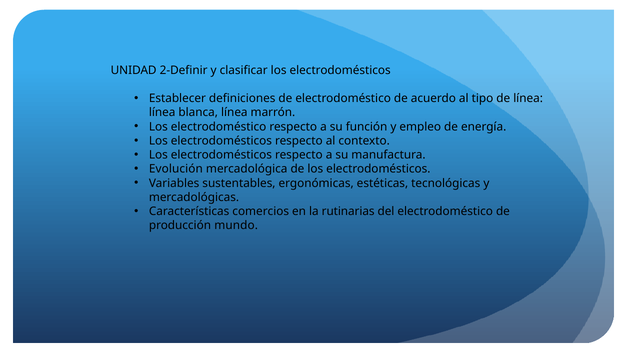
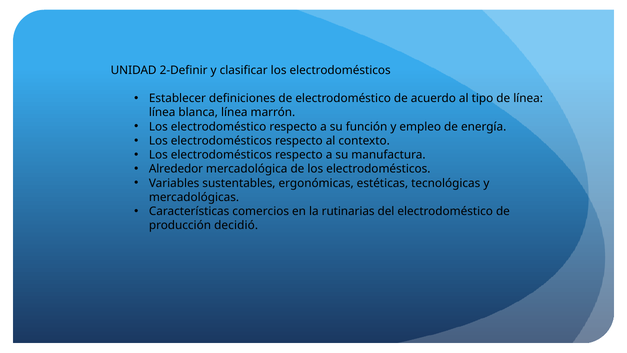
Evolución: Evolución -> Alrededor (176, 169)
mundo: mundo -> decidió (236, 225)
